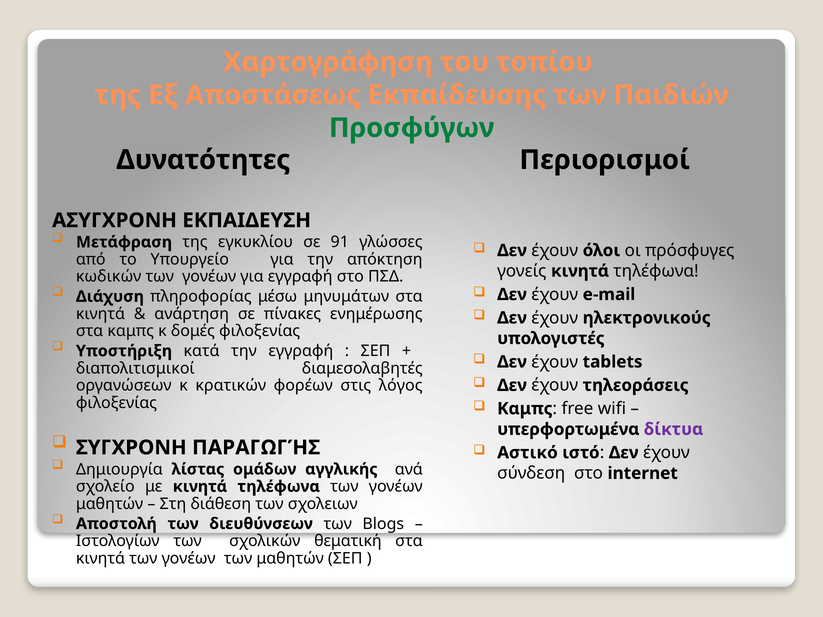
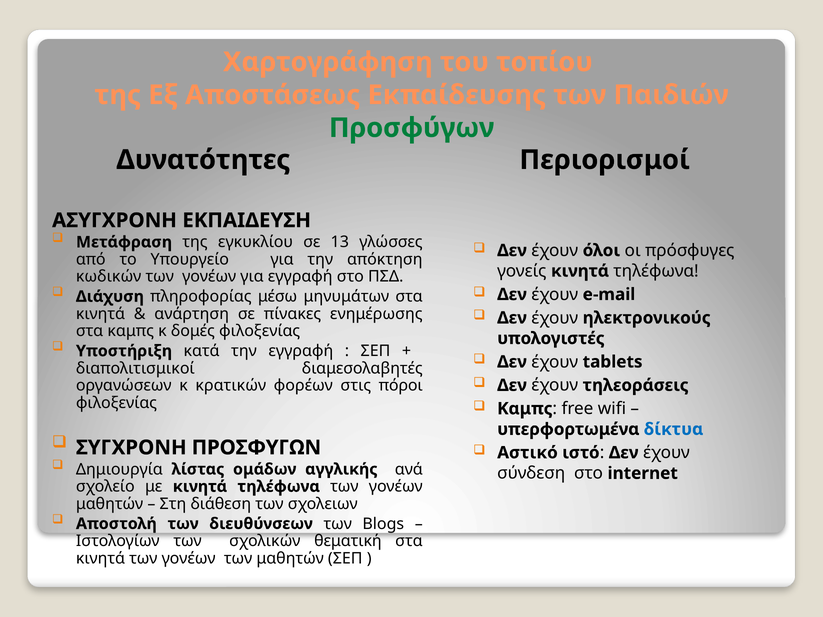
91: 91 -> 13 (340, 242)
λόγος: λόγος -> πόροι (401, 386)
δίκτυα colour: purple -> blue (674, 429)
ΠΑΡΑΓΩΓΉΣ: ΠΑΡΑΓΩΓΉΣ -> ΠΡΟΣΦΥΓΩΝ (256, 448)
